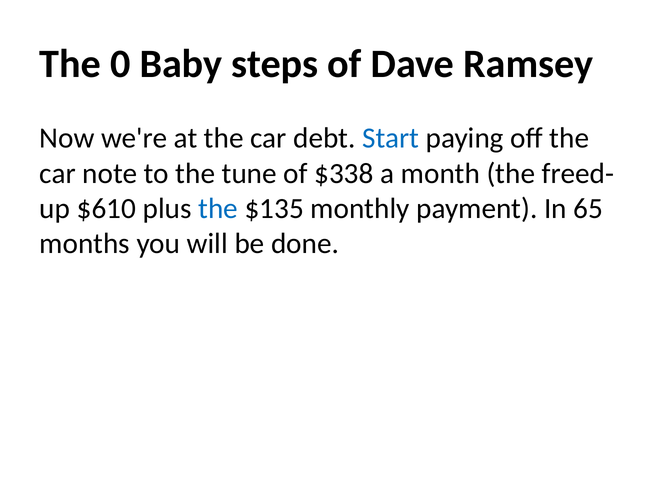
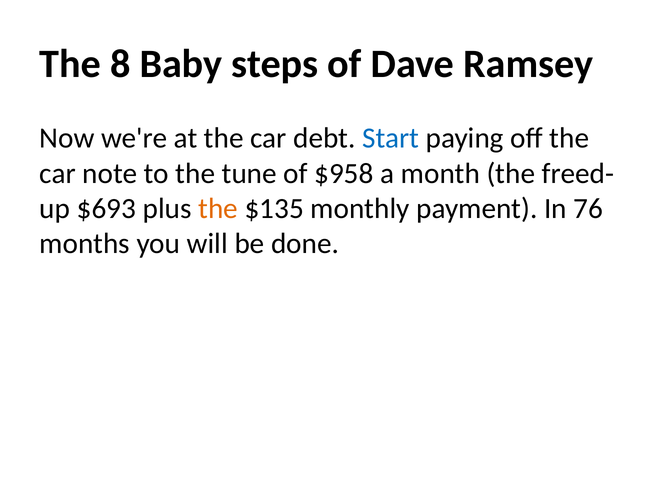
0: 0 -> 8 (120, 64)
$338: $338 -> $958 (344, 173)
$610: $610 -> $693 (106, 208)
the colour: blue -> orange (218, 208)
65: 65 -> 76 (588, 208)
